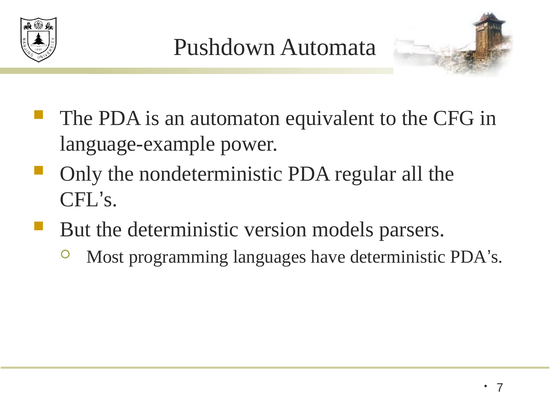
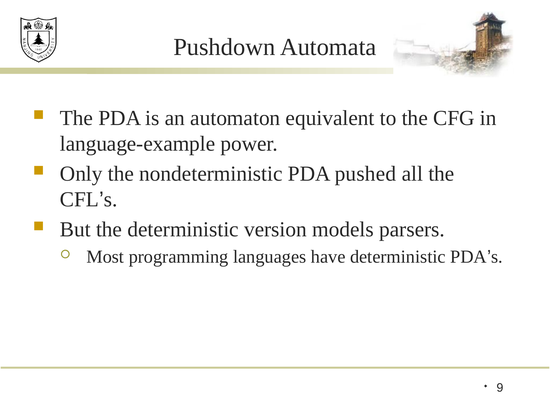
regular: regular -> pushed (365, 174)
7: 7 -> 9 (500, 387)
